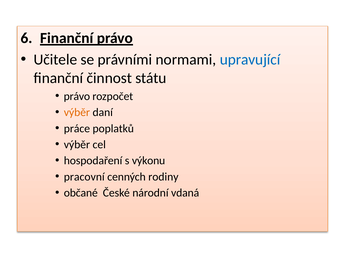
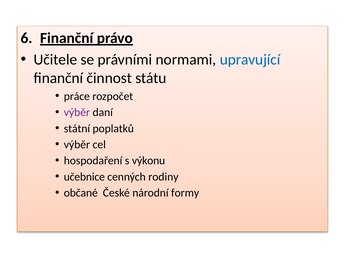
právo: právo -> práce (77, 96)
výběr colour: orange -> purple (77, 112)
práce: práce -> státní (77, 128)
pracovní: pracovní -> učebnice (84, 177)
vdaná: vdaná -> formy (185, 193)
